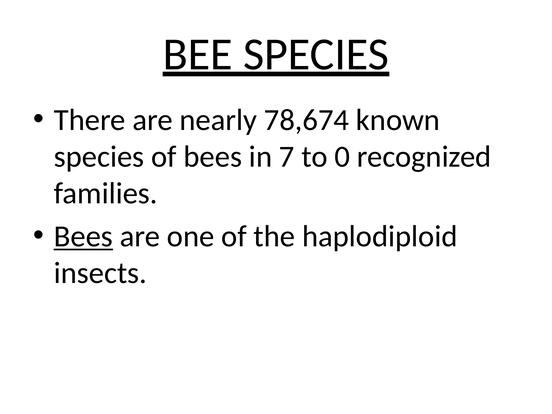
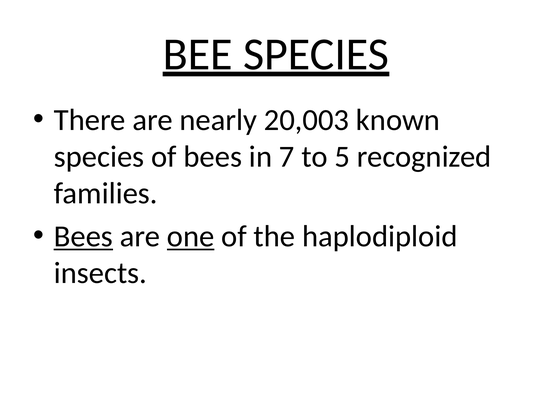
78,674: 78,674 -> 20,003 (307, 120)
0: 0 -> 5 (342, 157)
one underline: none -> present (191, 236)
